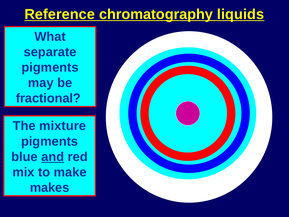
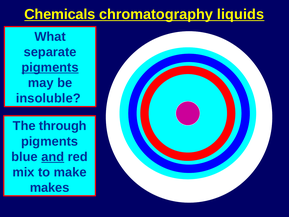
Reference: Reference -> Chemicals (60, 14)
pigments underline: none -> present (50, 67)
fractional: fractional -> insoluble (48, 98)
mixture: mixture -> through (63, 126)
